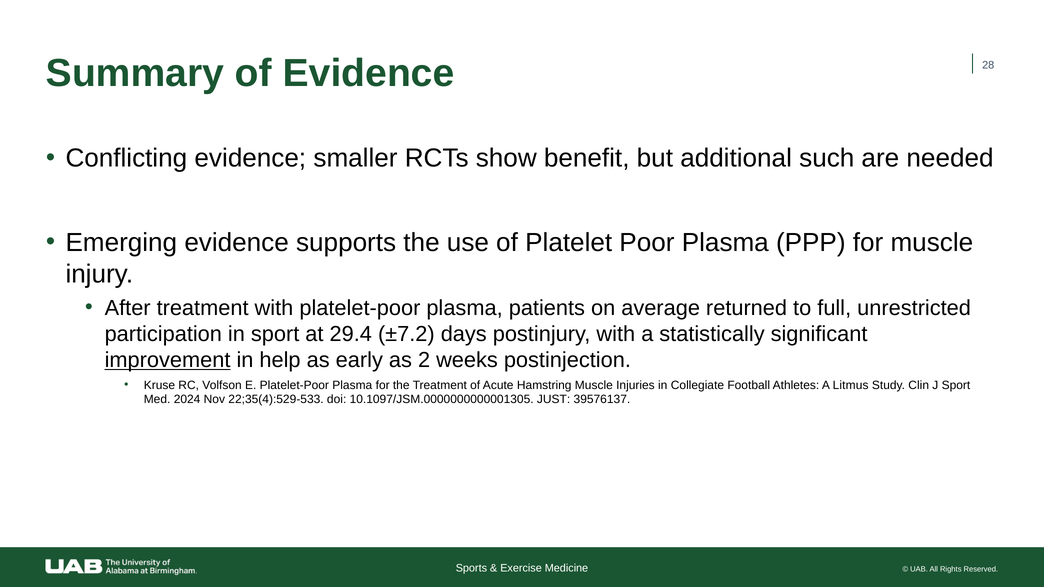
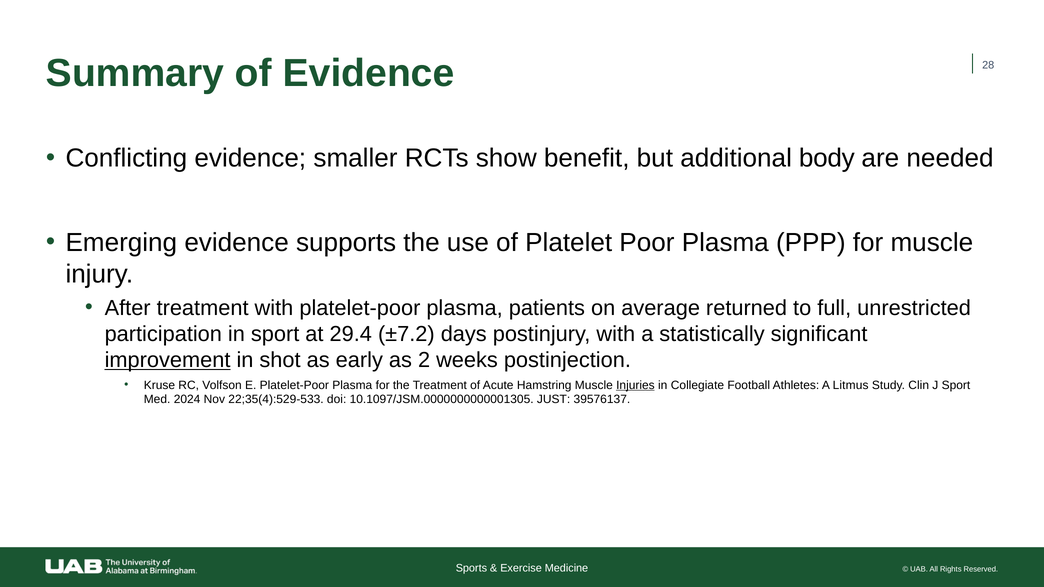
such: such -> body (827, 158)
help: help -> shot (280, 360)
Injuries underline: none -> present (635, 385)
